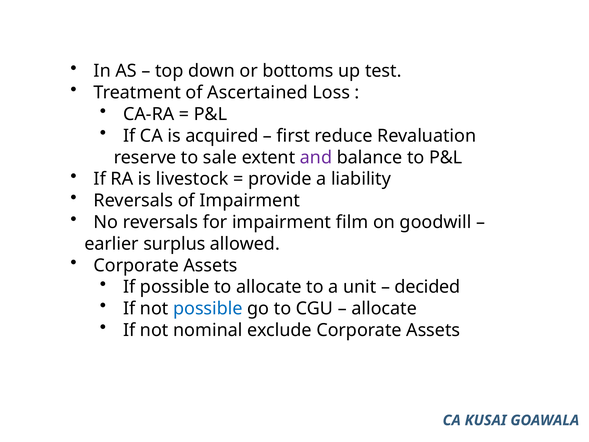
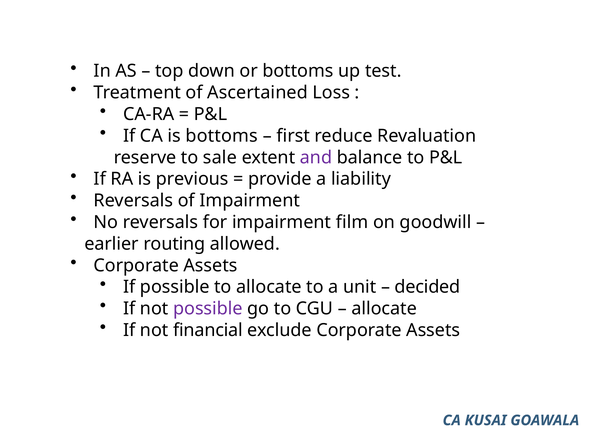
is acquired: acquired -> bottoms (222, 136)
livestock: livestock -> previous (192, 179)
surplus: surplus -> routing (174, 244)
possible colour: blue -> purple (208, 308)
nominal: nominal -> financial (208, 330)
